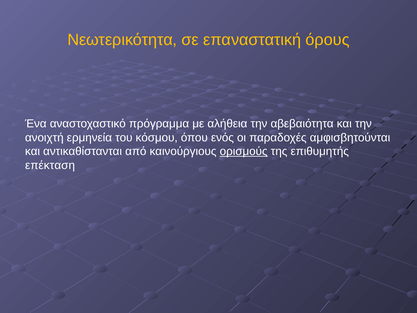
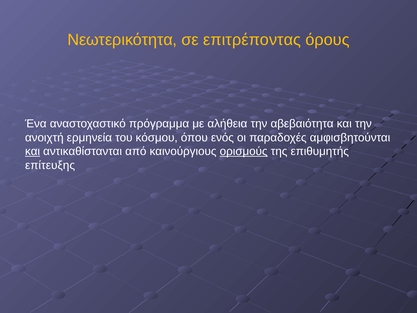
επαναστατική: επαναστατική -> επιτρέποντας (252, 40)
και underline: none -> present (33, 151)
επέκταση: επέκταση -> επίτευξης (50, 165)
